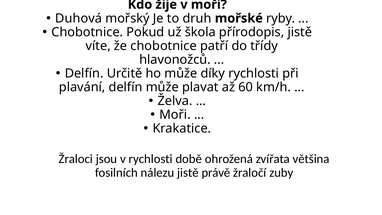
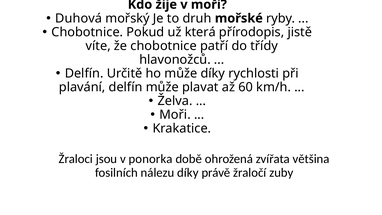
škola: škola -> která (200, 32)
v rychlosti: rychlosti -> ponorka (151, 159)
nálezu jistě: jistě -> díky (188, 173)
